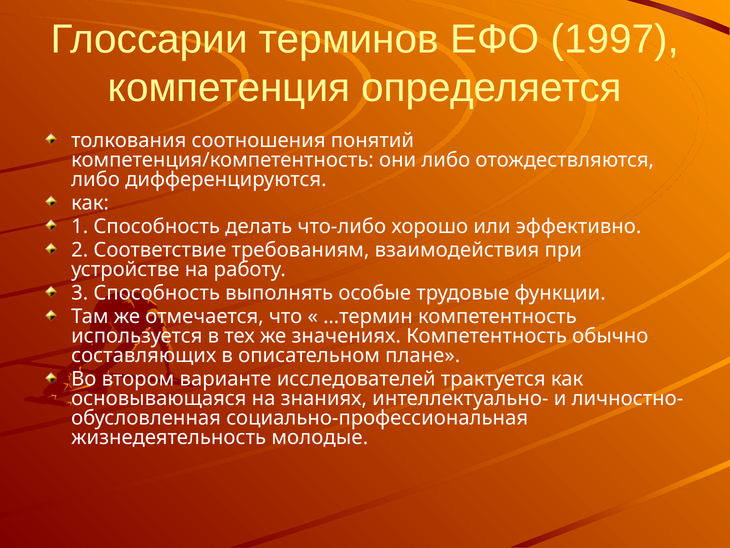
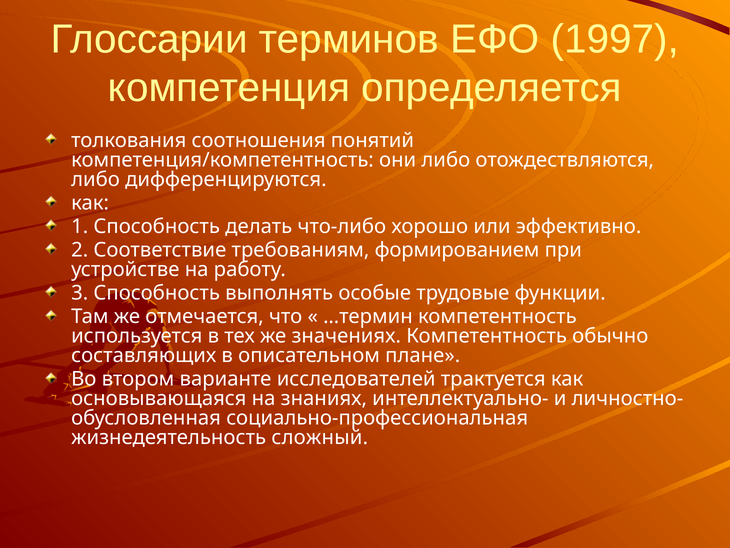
взаимодействия: взаимодействия -> формированием (457, 250)
молодые: молодые -> сложный (320, 437)
